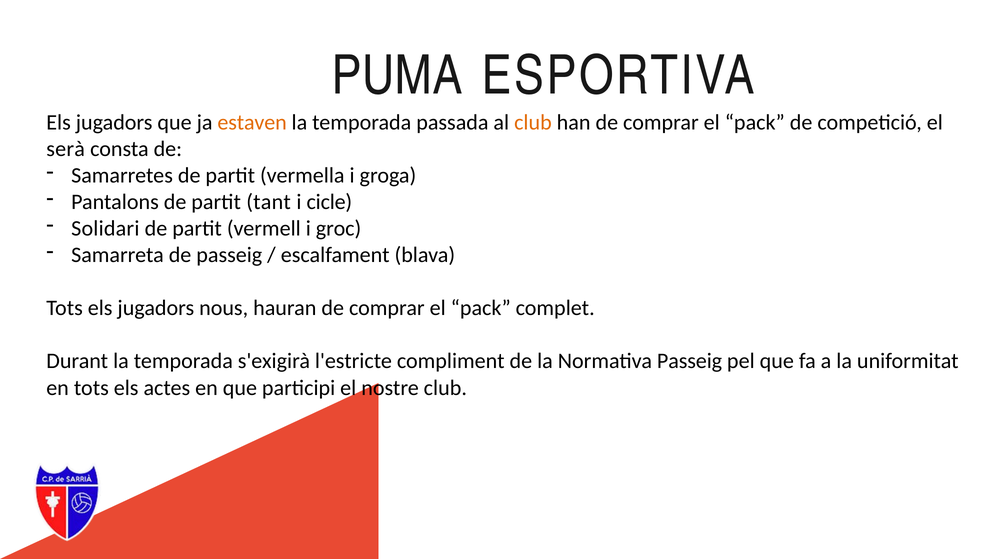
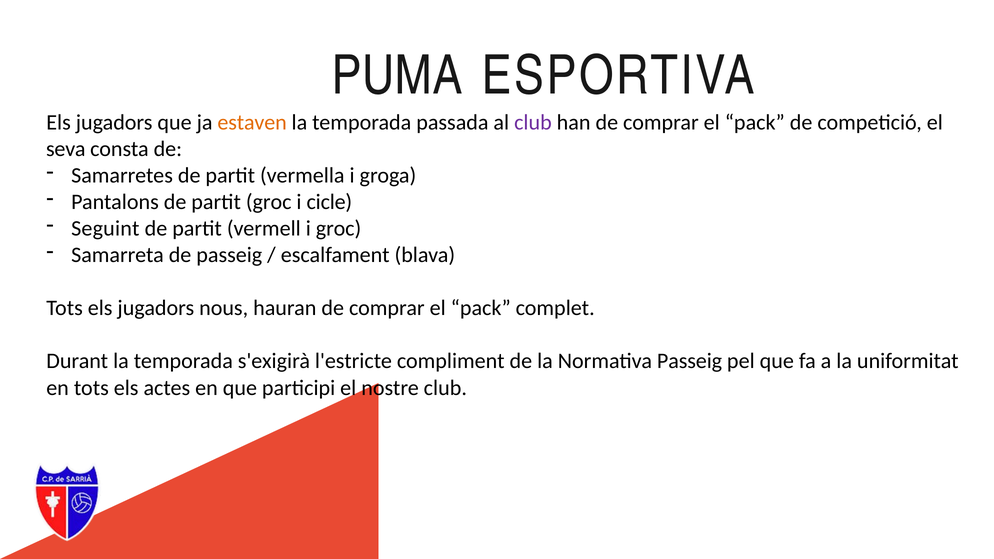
club colour: orange -> purple (533, 123)
serà: serà -> seva (66, 149)
partit tant: tant -> groc (269, 202)
Solidari: Solidari -> Seguint (105, 229)
